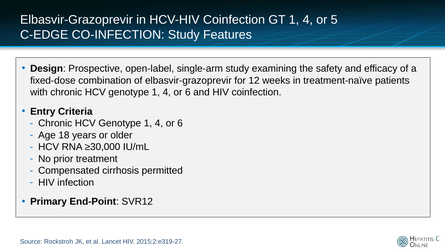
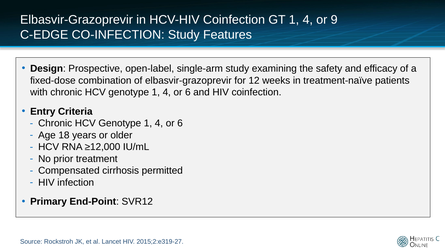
5: 5 -> 9 (334, 20)
≥30,000: ≥30,000 -> ≥12,000 (103, 147)
